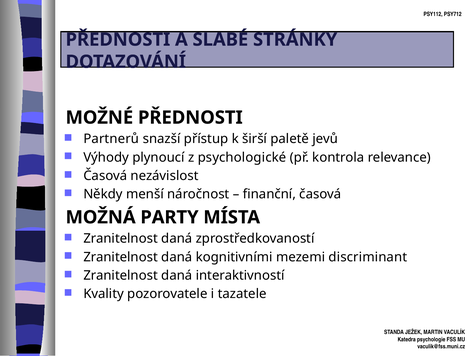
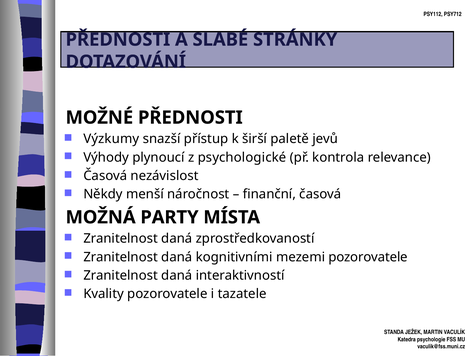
Partnerů: Partnerů -> Výzkumy (111, 139)
mezemi discriminant: discriminant -> pozorovatele (368, 257)
